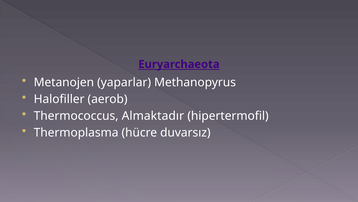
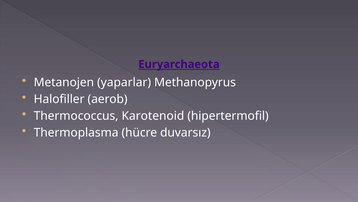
Almaktadır: Almaktadır -> Karotenoid (153, 116)
